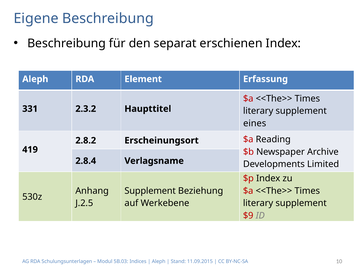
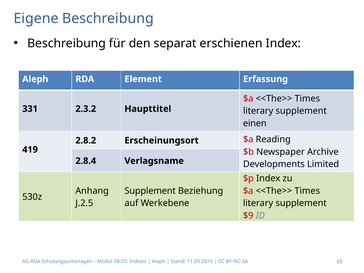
eines: eines -> einen (255, 123)
